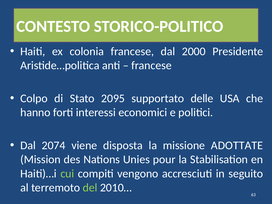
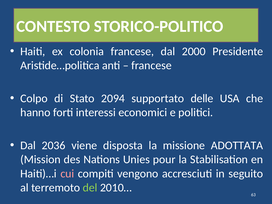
2095: 2095 -> 2094 (113, 98)
2074: 2074 -> 2036 (54, 145)
ADOTTATE: ADOTTATE -> ADOTTATA (237, 145)
cui colour: light green -> pink (67, 174)
